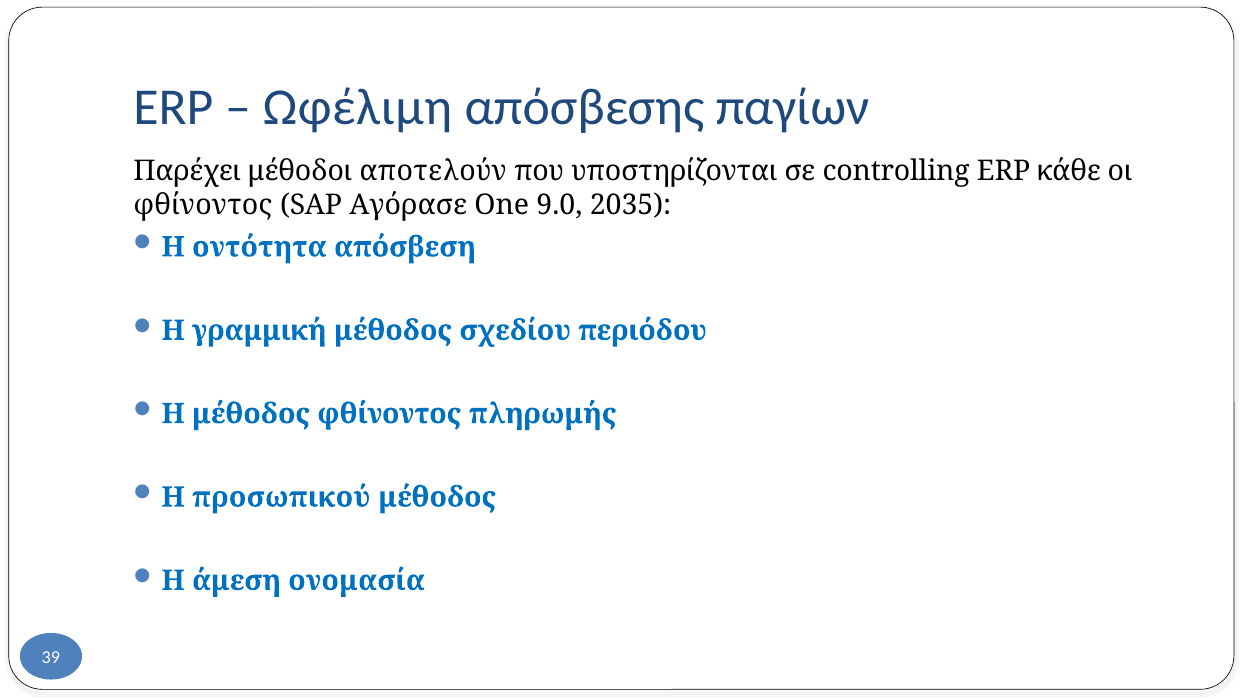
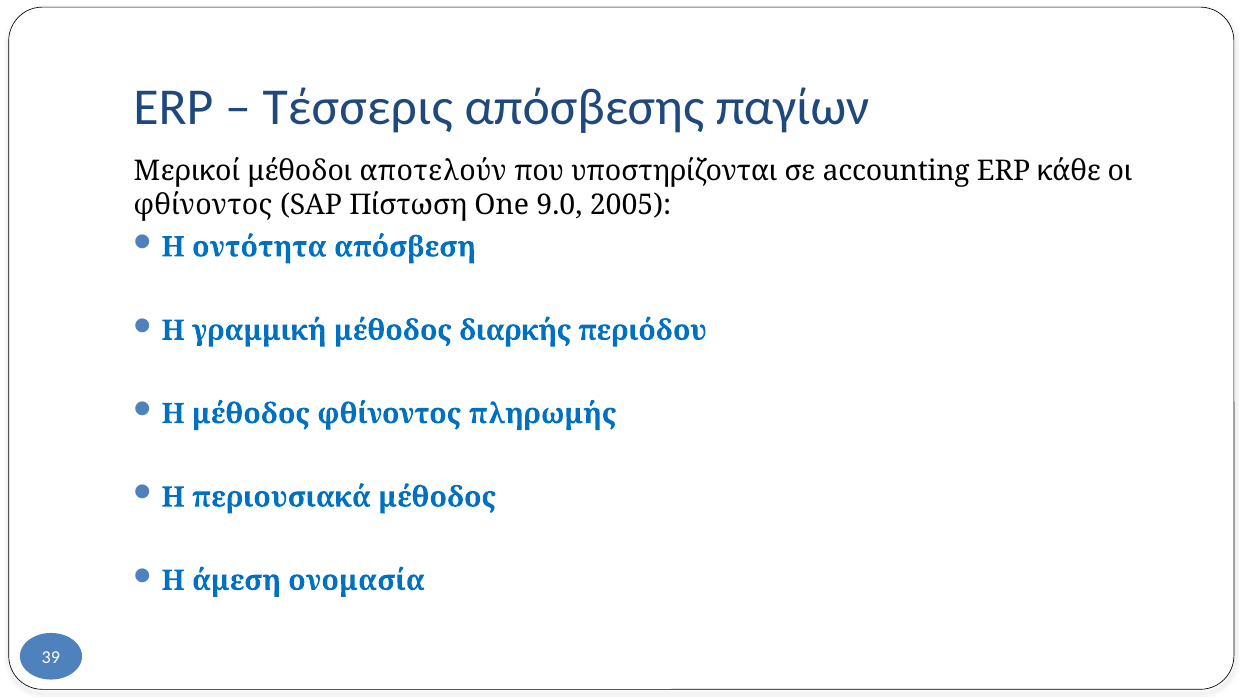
Ωφέλιμη: Ωφέλιμη -> Τέσσερις (358, 108)
Παρέχει: Παρέχει -> Μερικοί (187, 171)
controlling: controlling -> accounting (896, 171)
Αγόρασε: Αγόρασε -> Πίστωση (408, 205)
2035: 2035 -> 2005 (631, 205)
σχεδίου: σχεδίου -> διαρκής (515, 331)
προσωπικού: προσωπικού -> περιουσιακά (281, 497)
